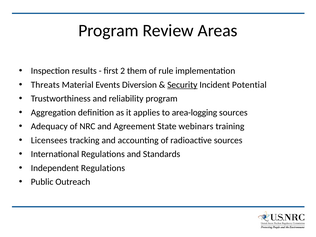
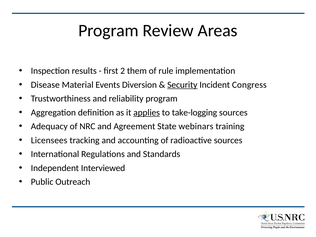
Threats: Threats -> Disease (45, 85)
Potential: Potential -> Congress (249, 85)
applies underline: none -> present (147, 113)
area-logging: area-logging -> take-logging (195, 113)
Independent Regulations: Regulations -> Interviewed (103, 168)
